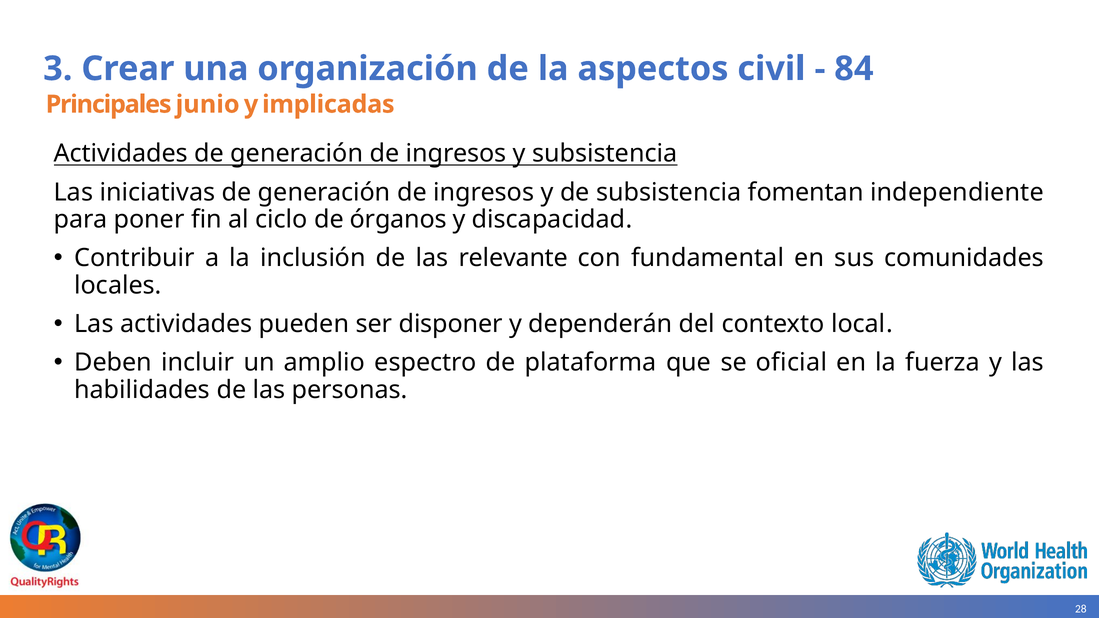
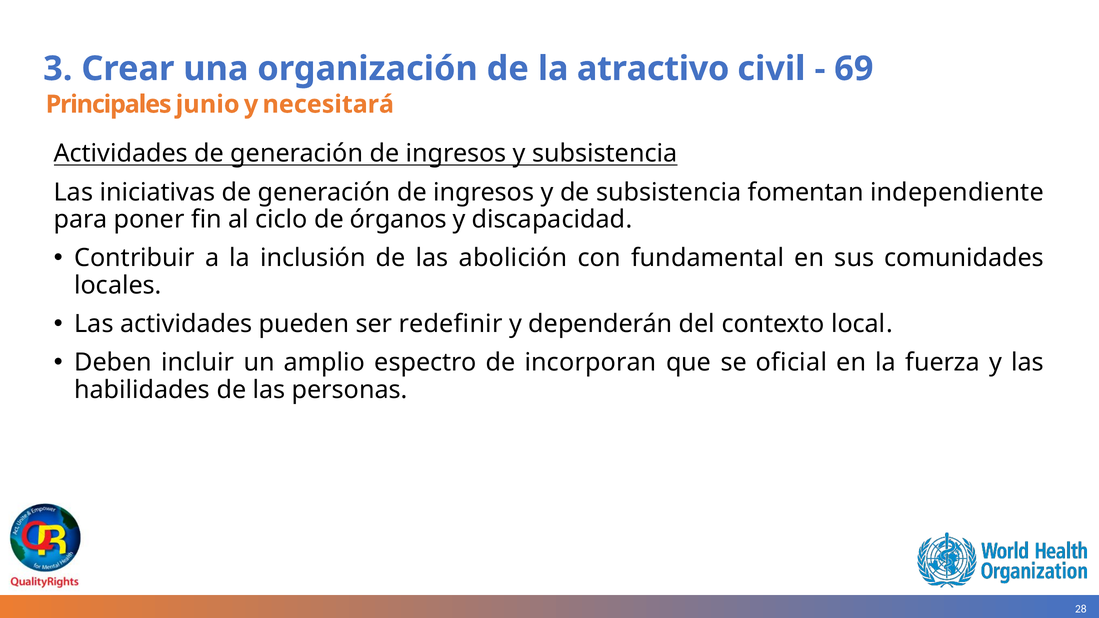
aspectos: aspectos -> atractivo (653, 69)
84: 84 -> 69 (854, 69)
implicadas: implicadas -> necesitará (328, 104)
relevante: relevante -> abolición (513, 258)
disponer: disponer -> redefinir (451, 324)
plataforma: plataforma -> incorporan (591, 363)
